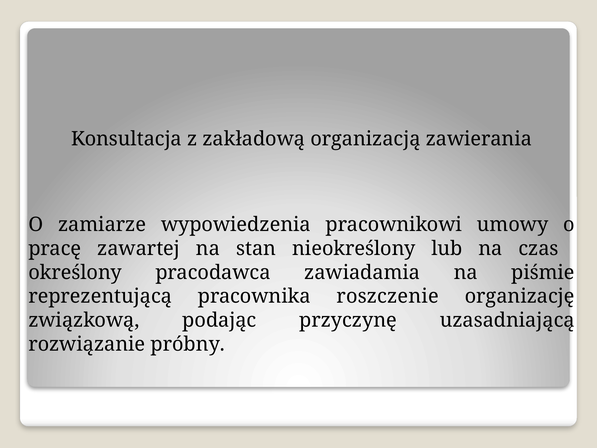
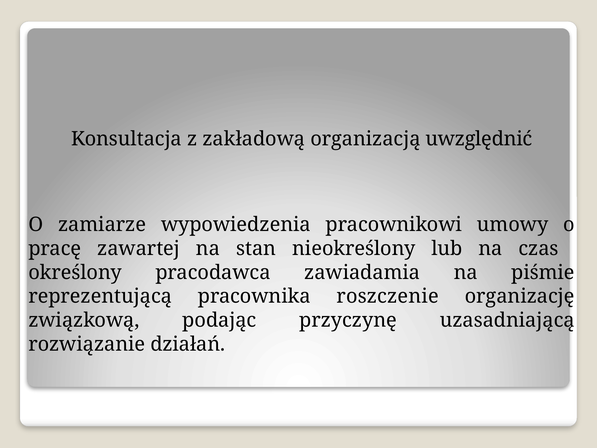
zawierania: zawierania -> uwzględnić (479, 139)
próbny: próbny -> działań (188, 344)
